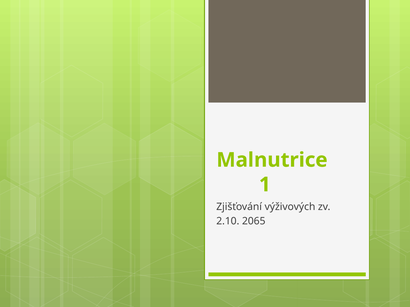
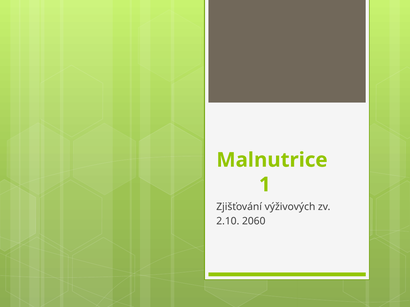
2065: 2065 -> 2060 (254, 222)
